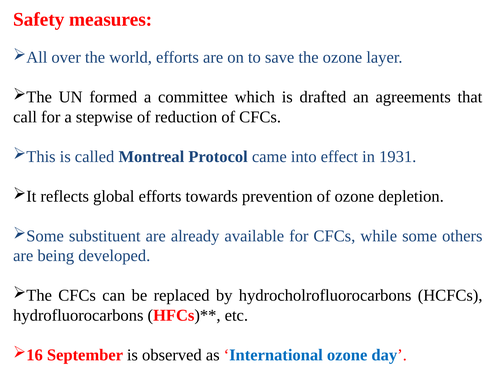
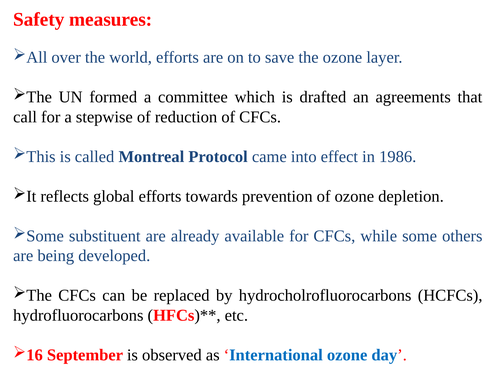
1931: 1931 -> 1986 (398, 157)
